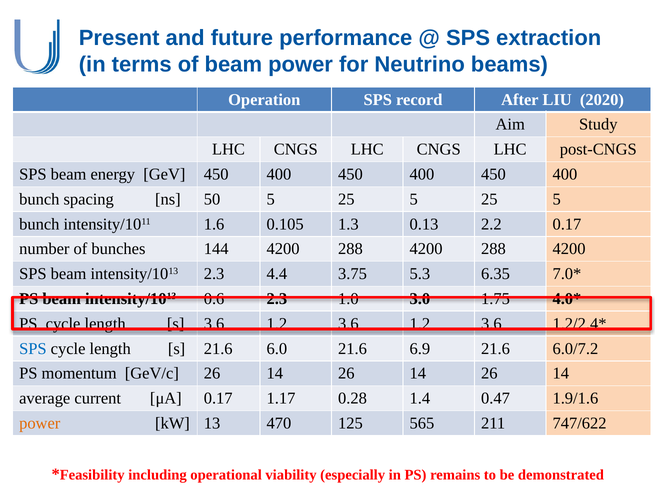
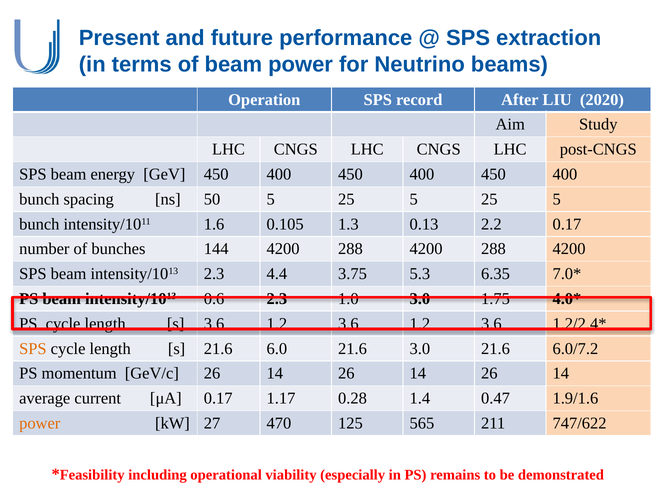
SPS colour: blue -> orange (33, 349)
21.6 6.9: 6.9 -> 3.0 (420, 349)
13: 13 -> 27 (212, 423)
